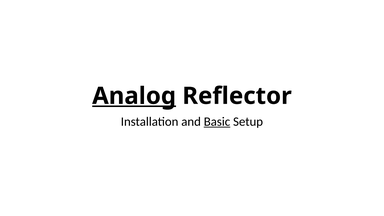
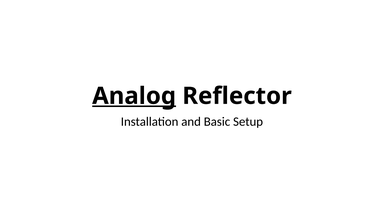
Basic underline: present -> none (217, 122)
